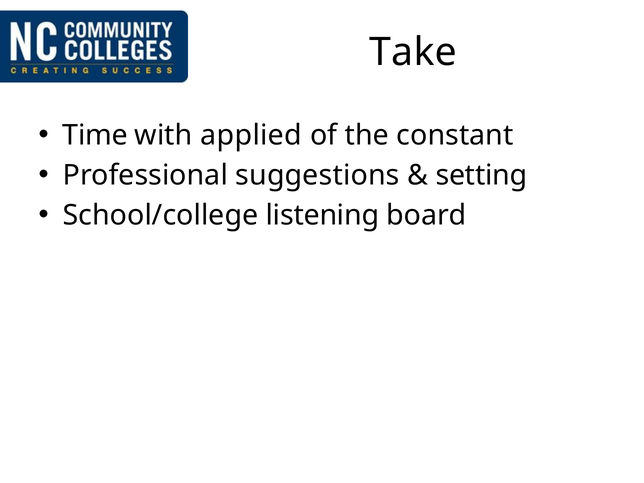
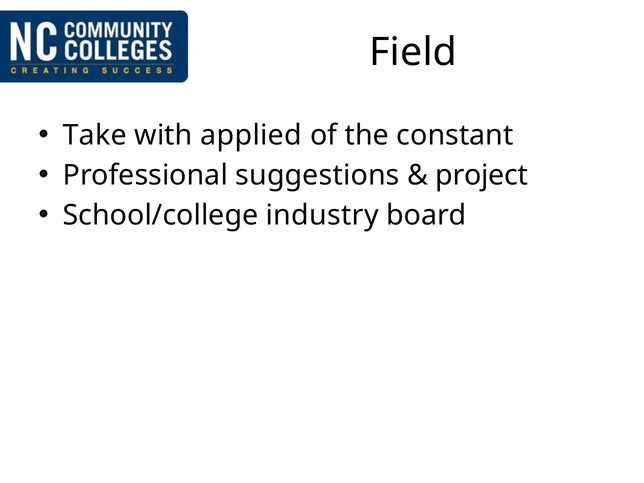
Take: Take -> Field (413, 52)
Time: Time -> Take (95, 135)
setting: setting -> project (482, 175)
listening: listening -> industry (322, 215)
